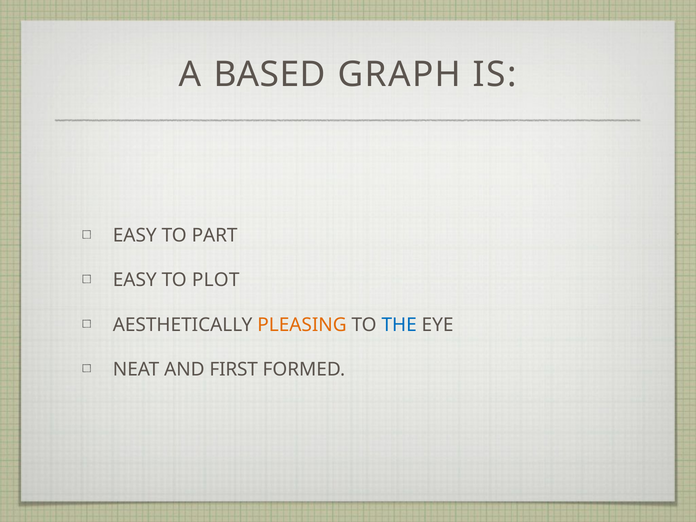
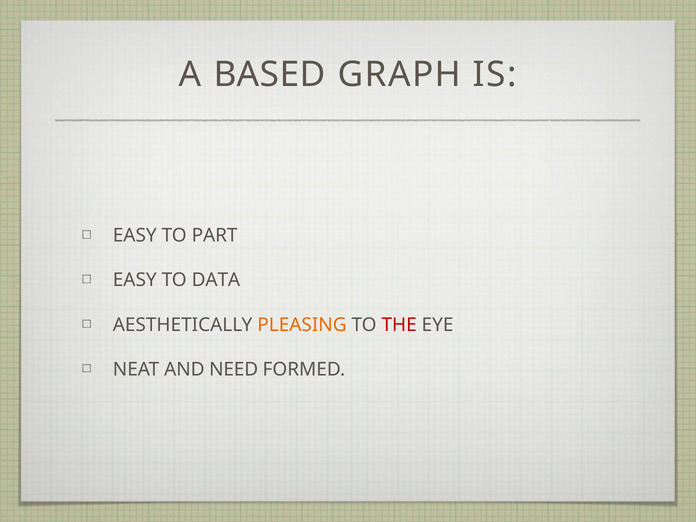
PLOT: PLOT -> DATA (216, 280)
THE colour: blue -> red (399, 325)
FIRST: FIRST -> NEED (234, 369)
